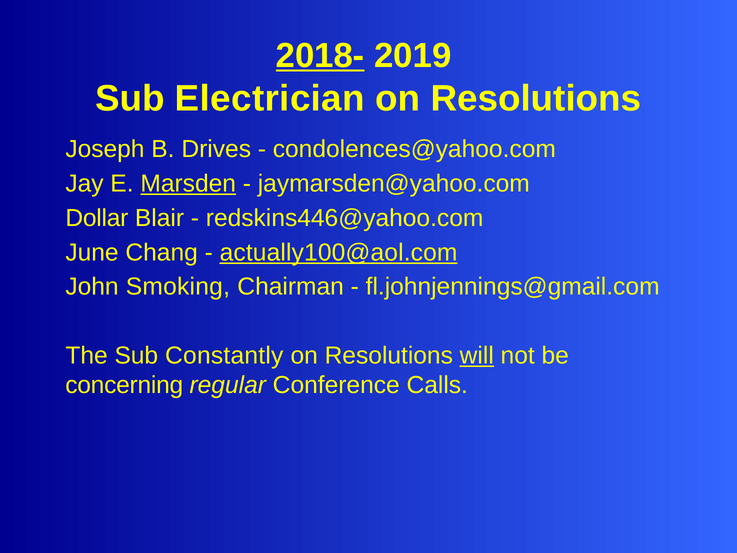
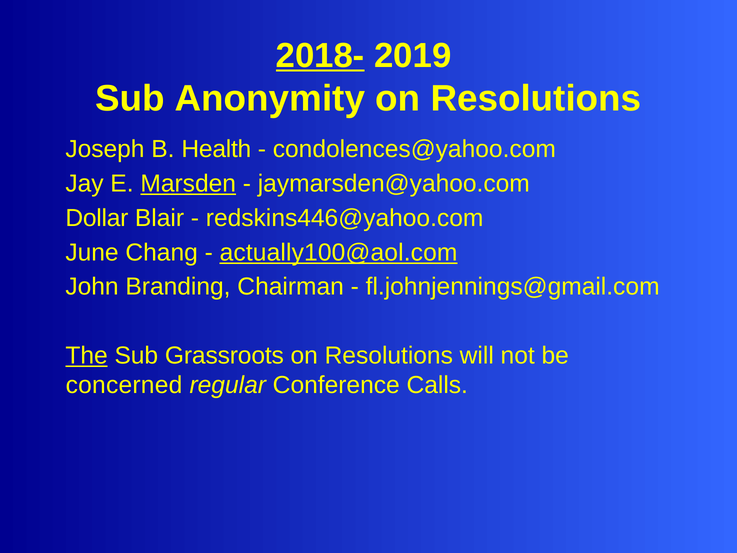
Electrician: Electrician -> Anonymity (270, 99)
Drives: Drives -> Health (216, 149)
Smoking: Smoking -> Branding (178, 287)
The underline: none -> present (87, 355)
Constantly: Constantly -> Grassroots (224, 355)
will underline: present -> none (477, 355)
concerning: concerning -> concerned (124, 385)
